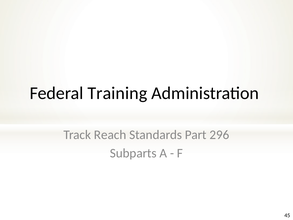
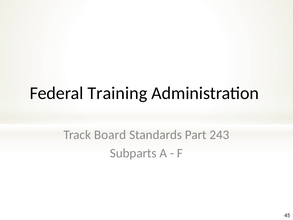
Reach: Reach -> Board (110, 135)
296: 296 -> 243 (219, 135)
